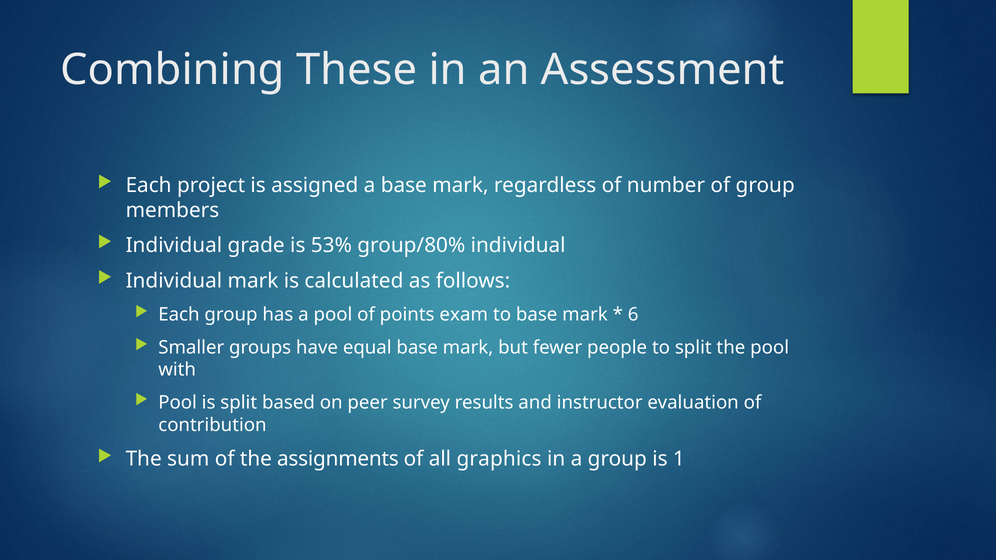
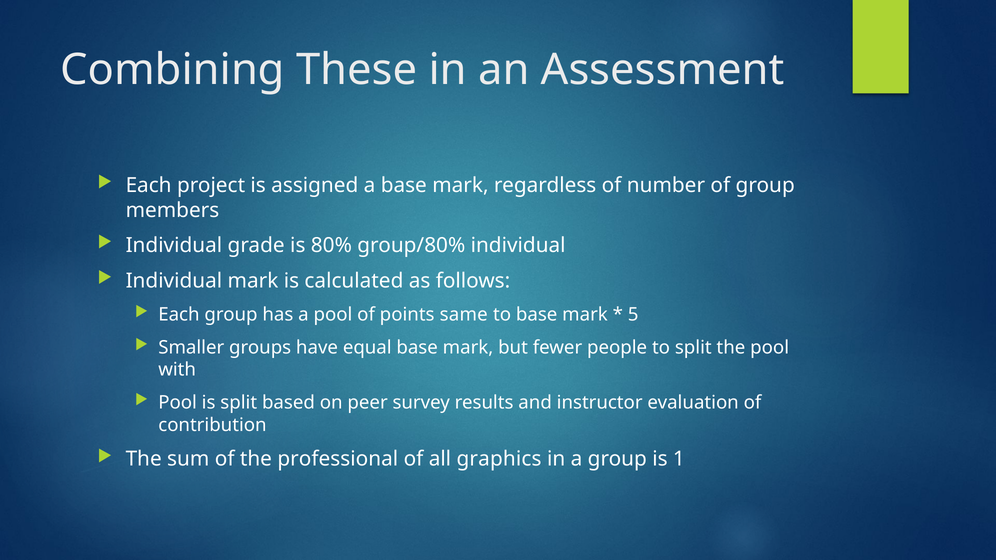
53%: 53% -> 80% (331, 246)
exam: exam -> same (464, 315)
6: 6 -> 5 (633, 315)
assignments: assignments -> professional (338, 459)
